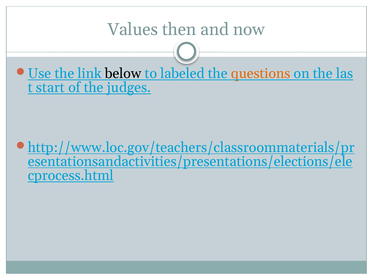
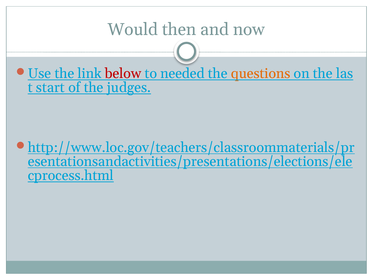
Values: Values -> Would (133, 29)
below colour: black -> red (123, 74)
labeled: labeled -> needed (183, 74)
